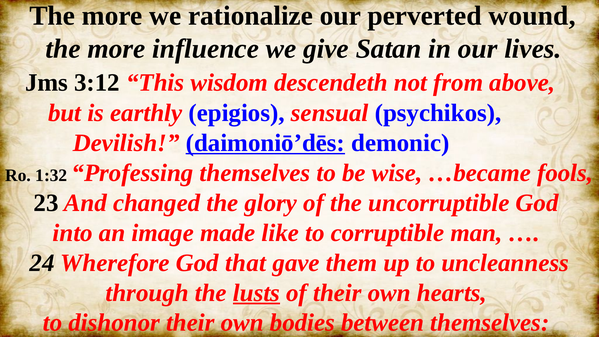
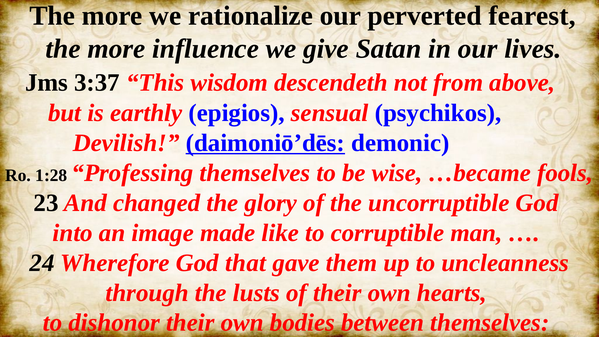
wound: wound -> fearest (532, 16)
3:12: 3:12 -> 3:37 (97, 83)
1:32: 1:32 -> 1:28 (51, 175)
lusts underline: present -> none (256, 293)
